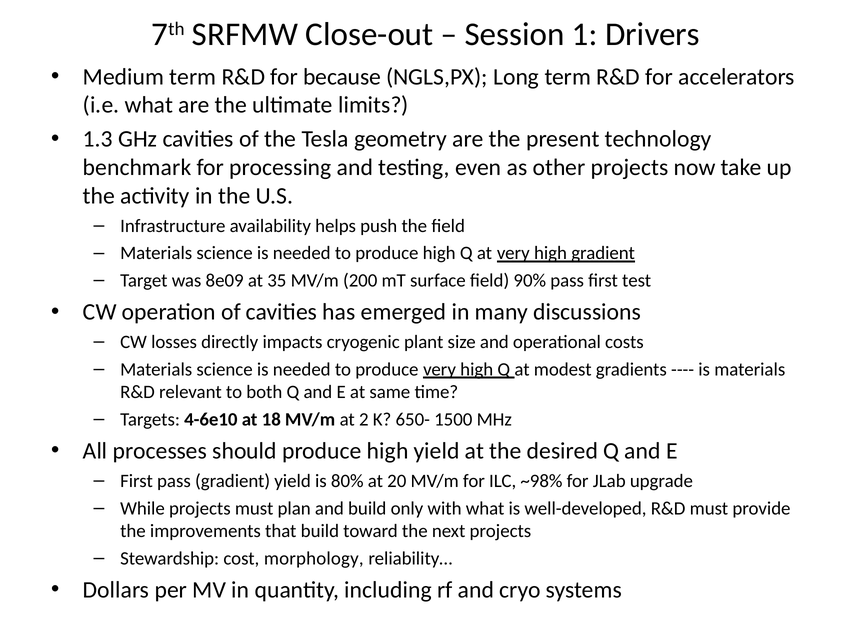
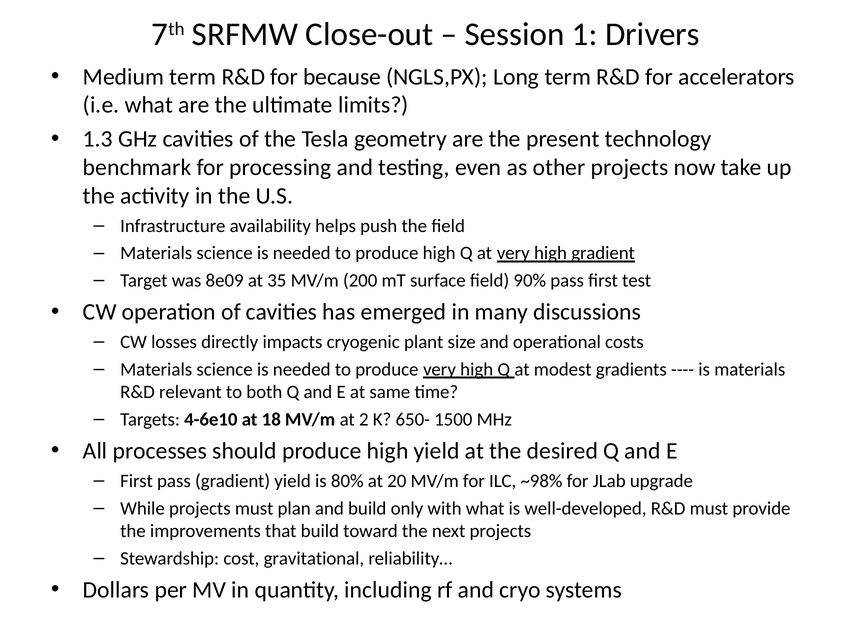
morphology: morphology -> gravitational (314, 559)
